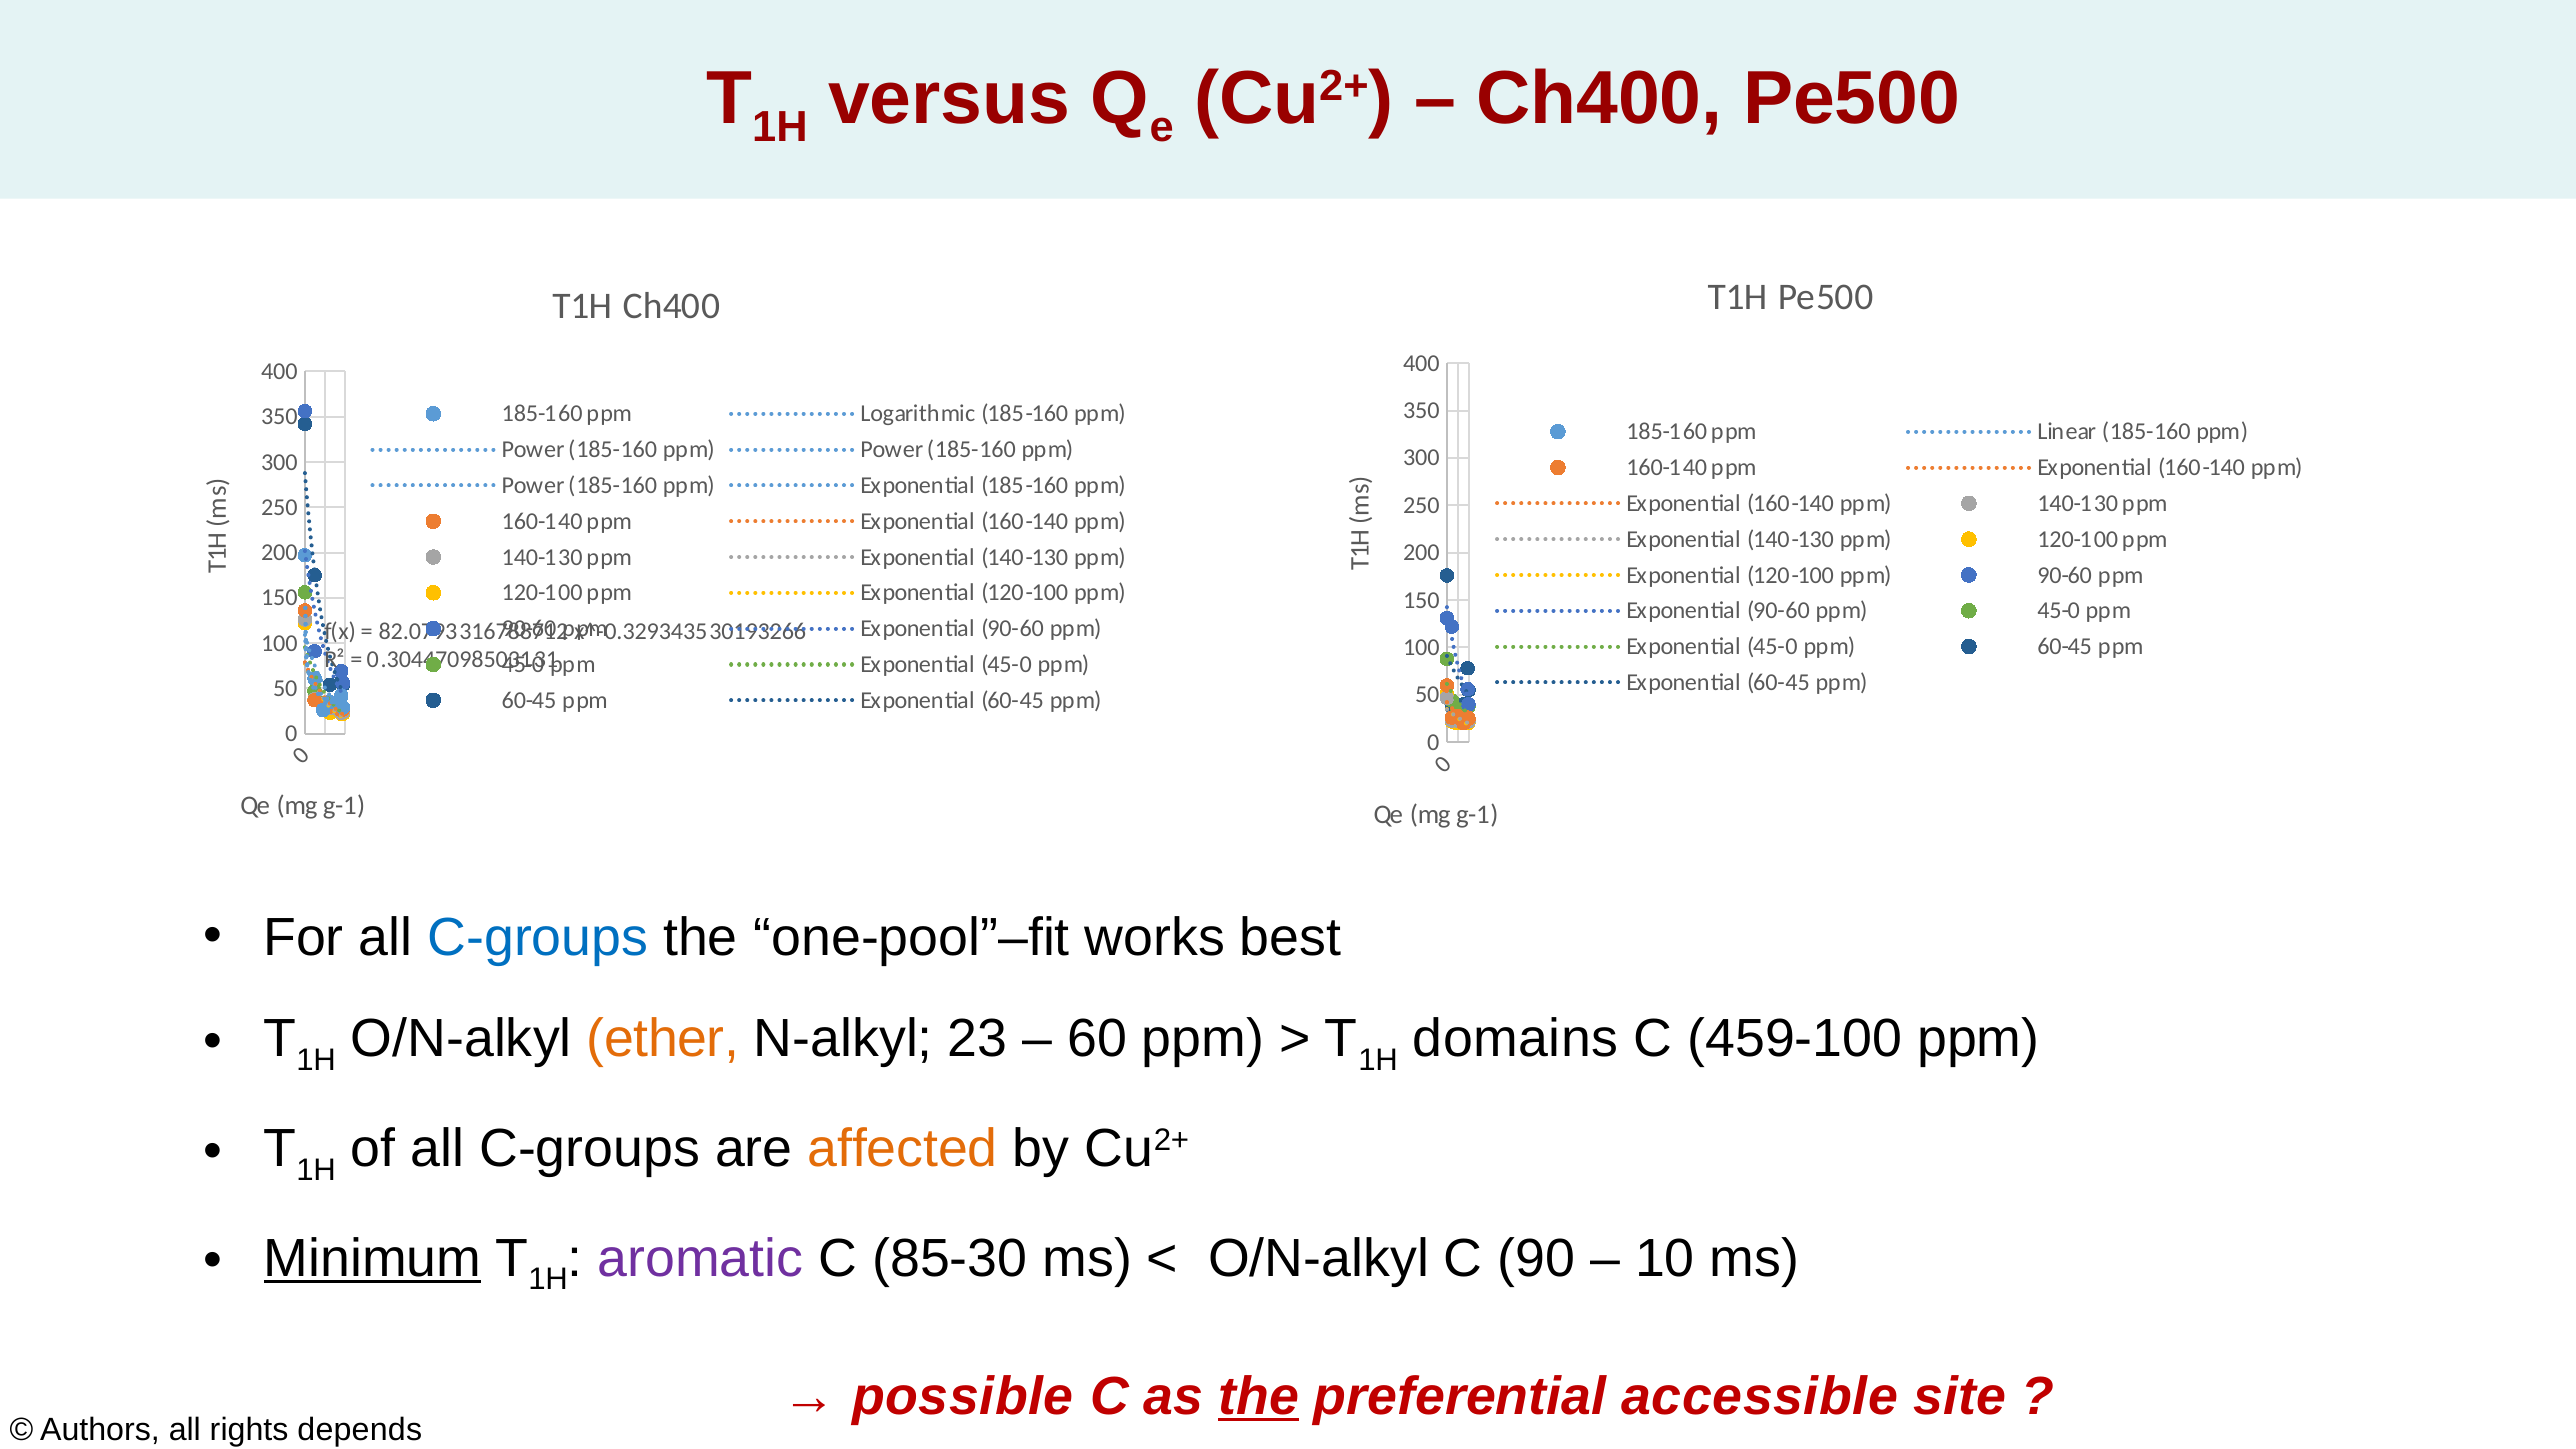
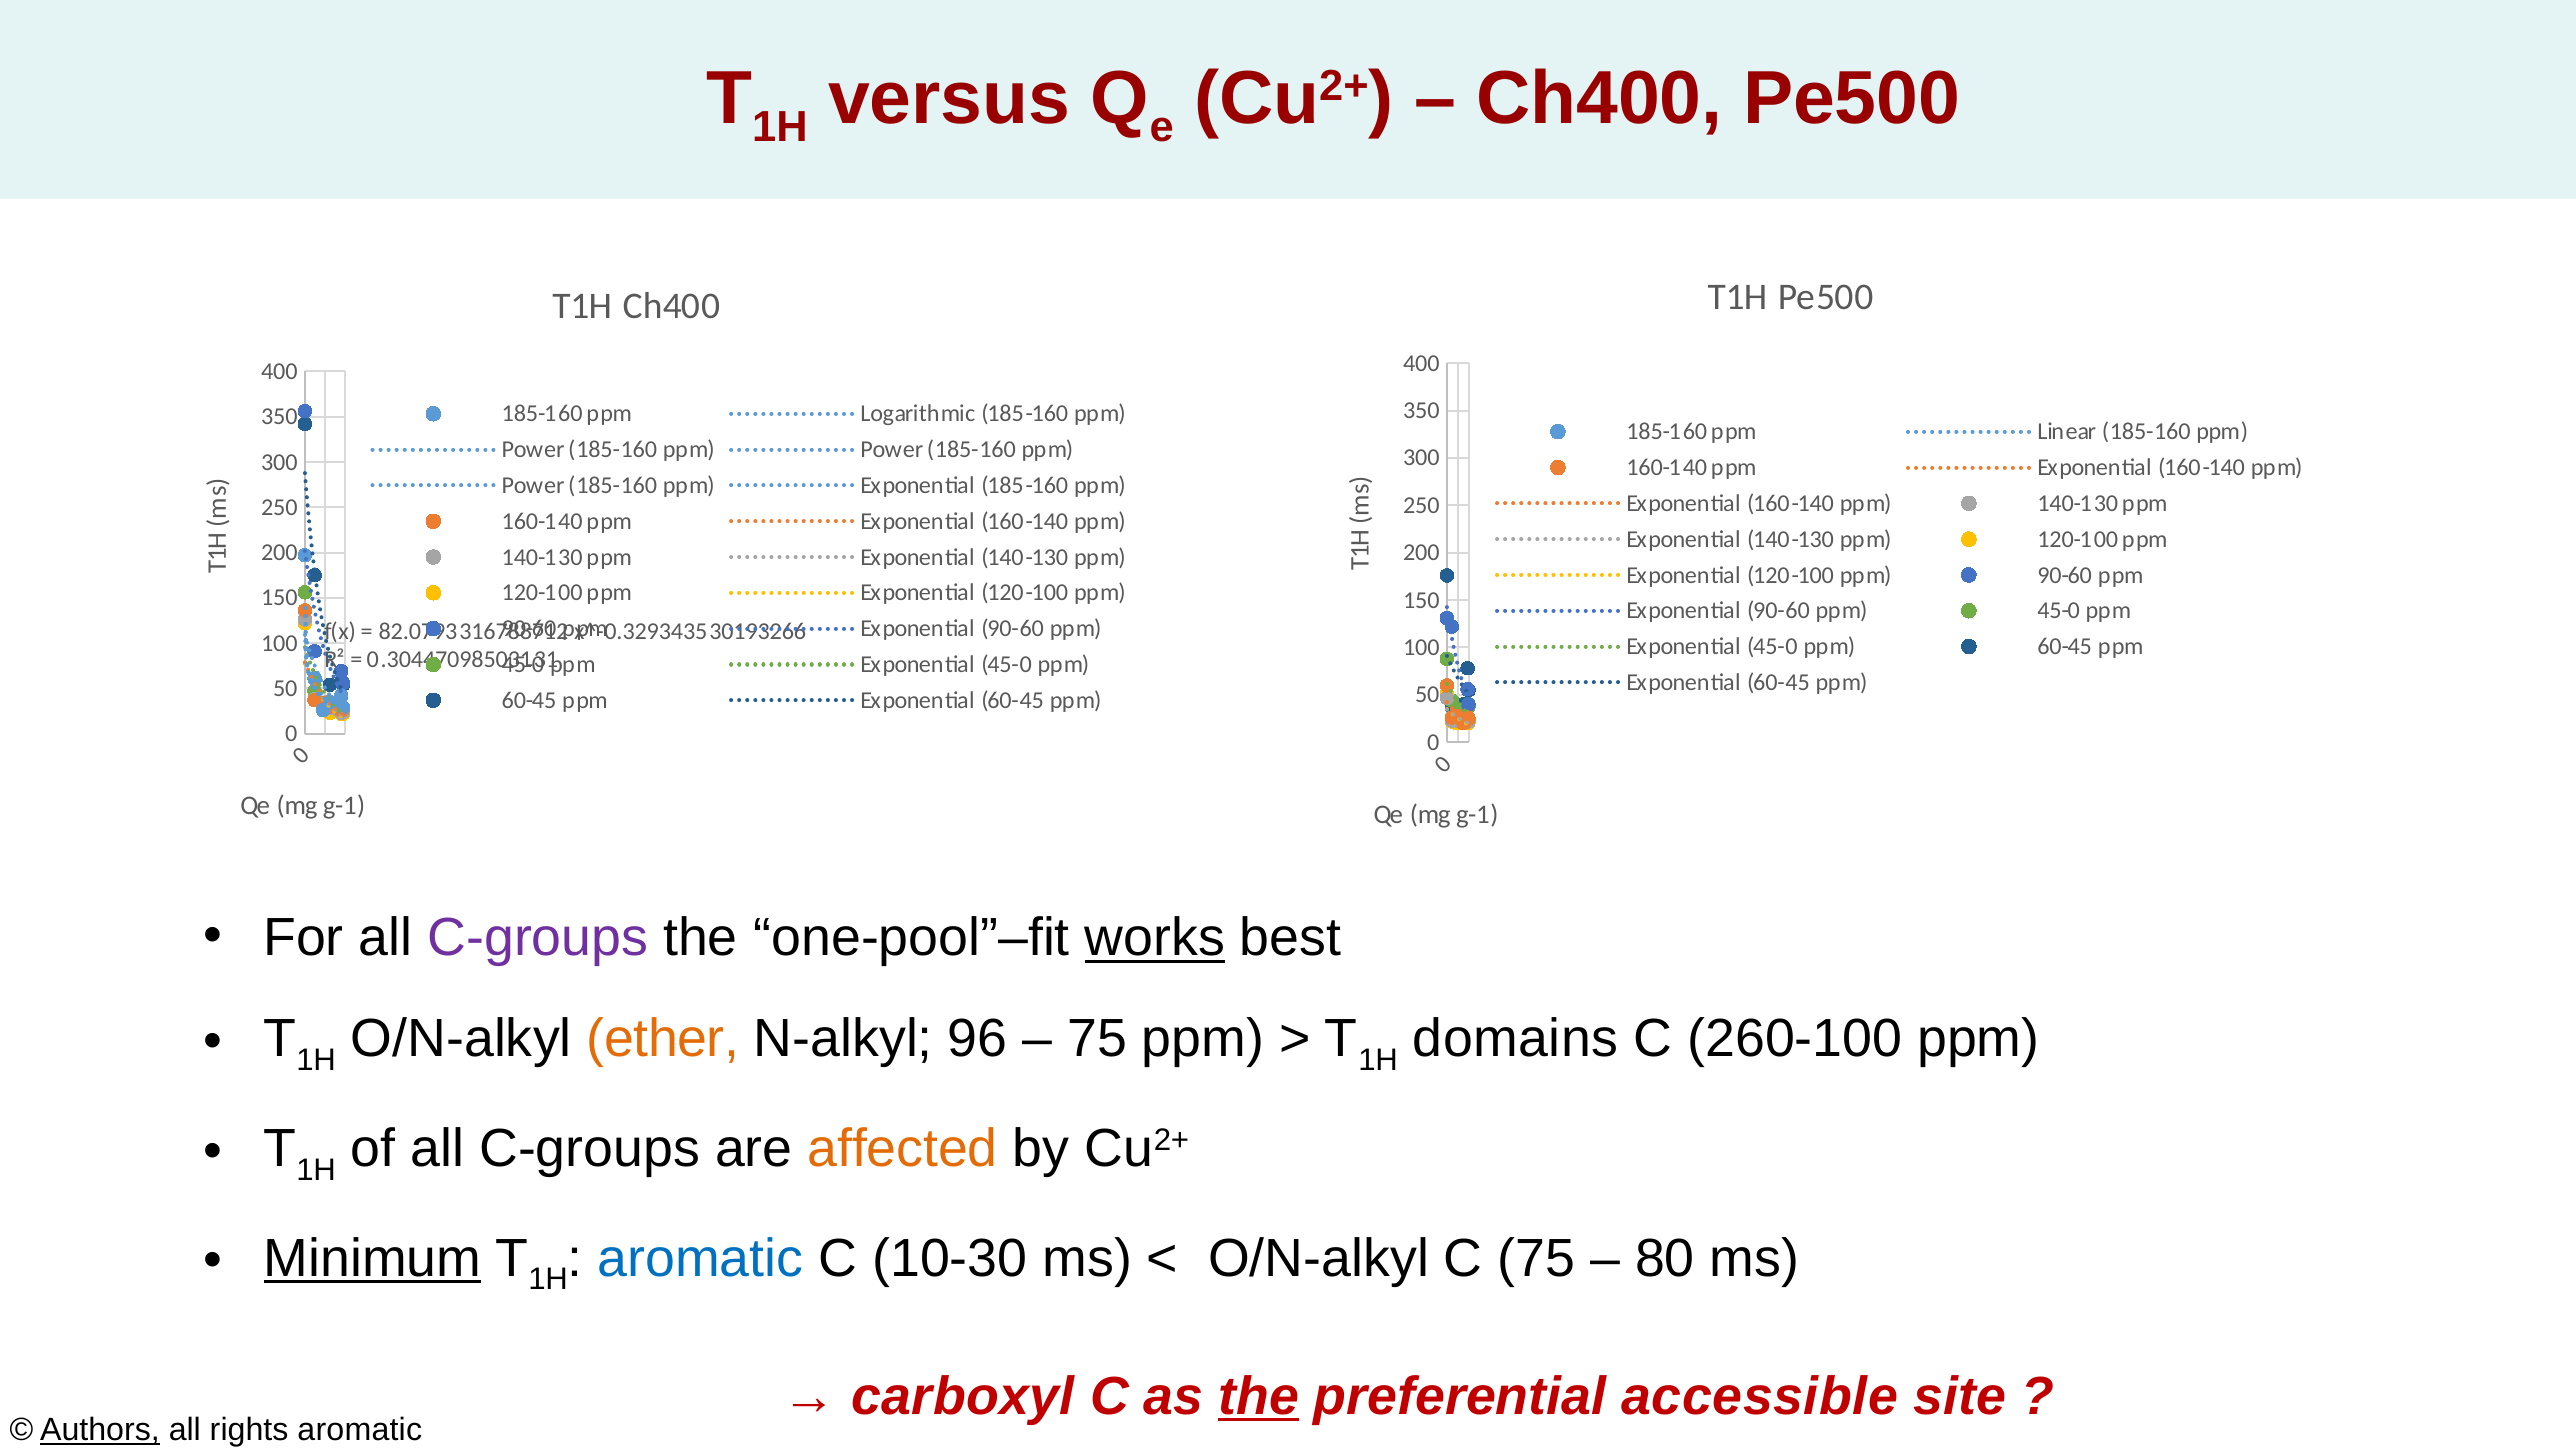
C-groups colour: blue -> purple (538, 938)
works underline: none -> present (1155, 938)
23: 23 -> 96 (978, 1039)
60: 60 -> 75 (1097, 1039)
459-100: 459-100 -> 260-100 (1795, 1039)
aromatic colour: purple -> blue (700, 1259)
85-30: 85-30 -> 10-30 (950, 1259)
C 90: 90 -> 75 (1537, 1259)
10: 10 -> 80 (1665, 1259)
possible: possible -> carboxyl (963, 1396)
Authors underline: none -> present (100, 1430)
rights depends: depends -> aromatic (360, 1430)
